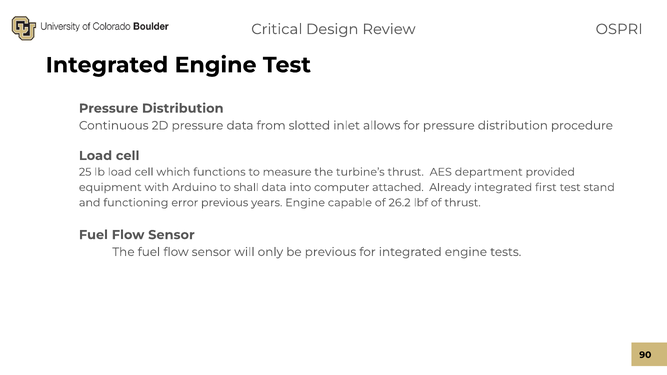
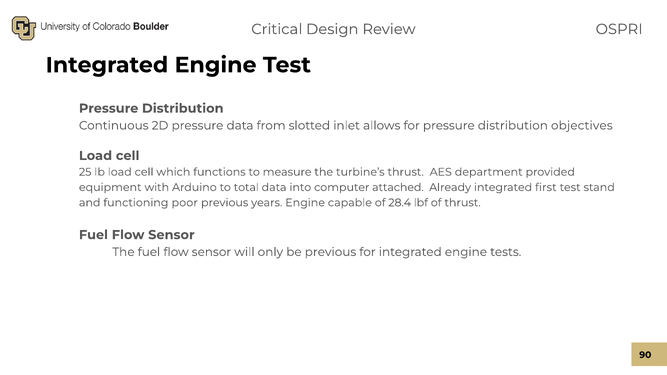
procedure: procedure -> objectives (582, 126)
shall: shall -> total (246, 187)
error: error -> poor (185, 203)
26.2: 26.2 -> 28.4 (400, 203)
